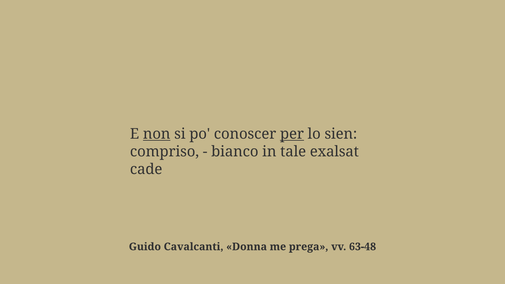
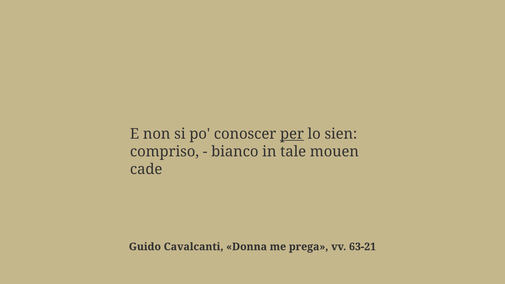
non underline: present -> none (157, 134)
exalsat: exalsat -> mouen (334, 152)
63-48: 63-48 -> 63-21 (363, 247)
